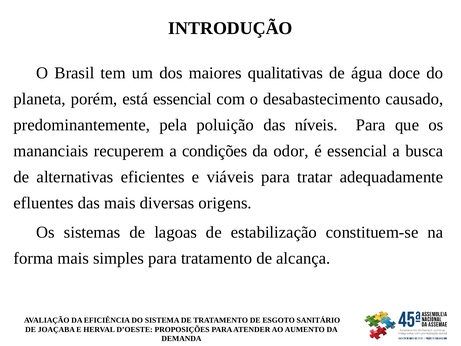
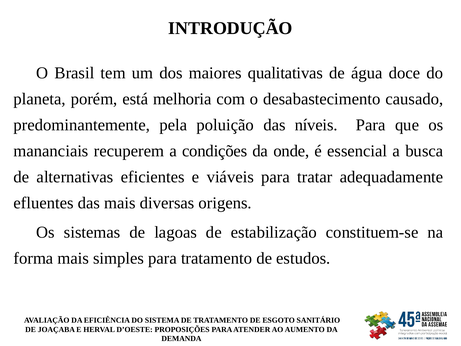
está essencial: essencial -> melhoria (182, 99)
odor: odor -> onde (291, 151)
alcança: alcança -> estudos (303, 258)
